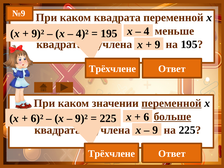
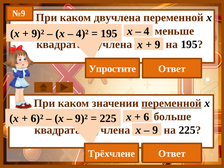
каком квадрата: квадрата -> двучлена (117, 18)
Трёхчлене: Трёхчлене -> Упростите (112, 69)
больше underline: present -> none (172, 117)
